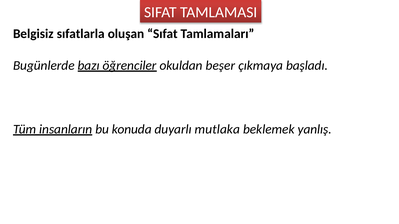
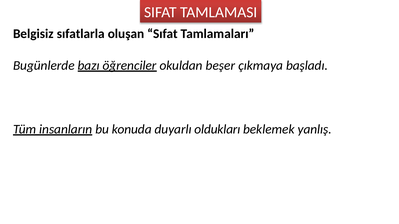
mutlaka: mutlaka -> oldukları (217, 129)
